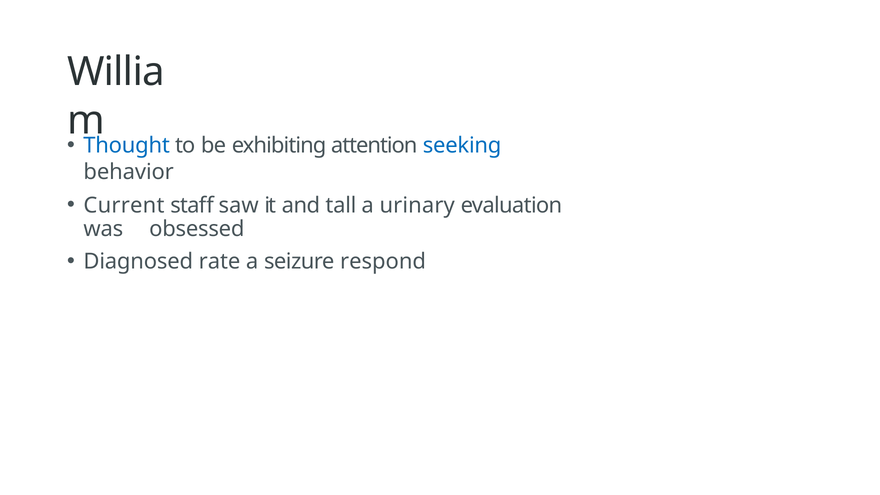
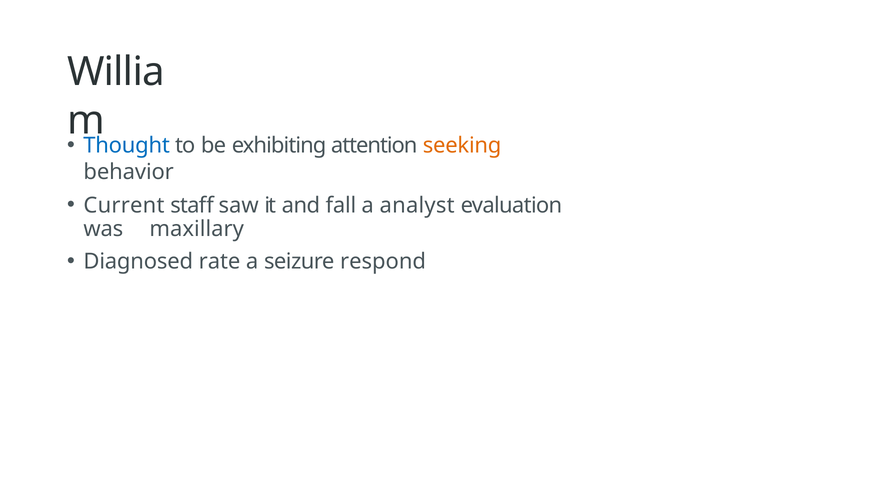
seeking colour: blue -> orange (462, 146)
tall: tall -> fall (341, 205)
urinary: urinary -> analyst (417, 205)
obsessed: obsessed -> maxillary (197, 229)
